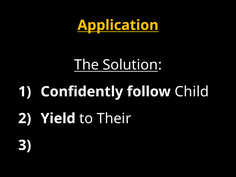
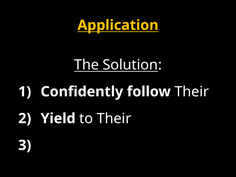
follow Child: Child -> Their (192, 92)
